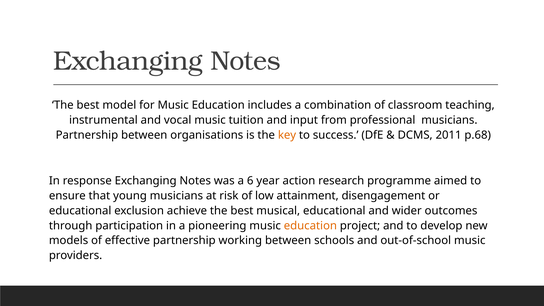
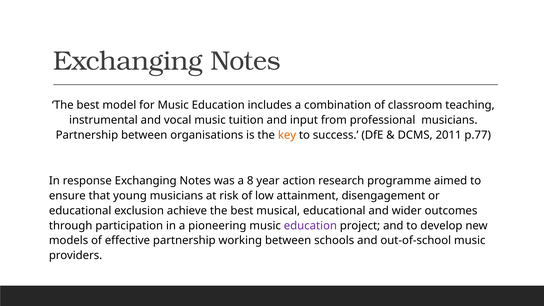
p.68: p.68 -> p.77 (478, 135)
6: 6 -> 8 (250, 181)
education colour: orange -> purple (310, 226)
